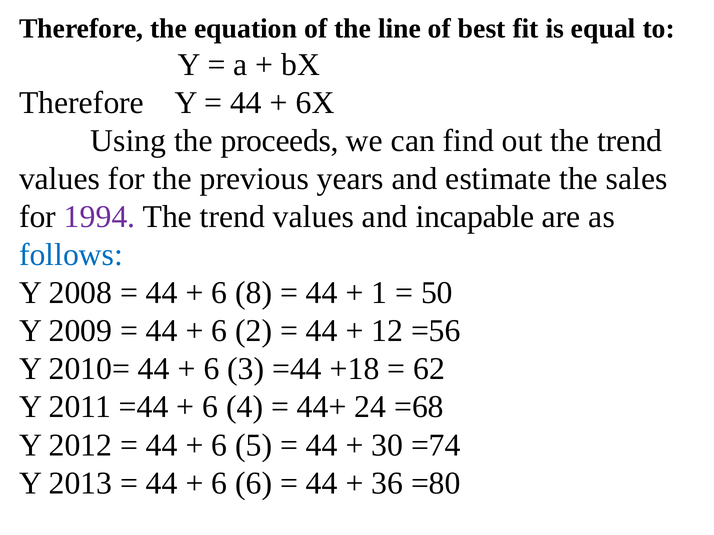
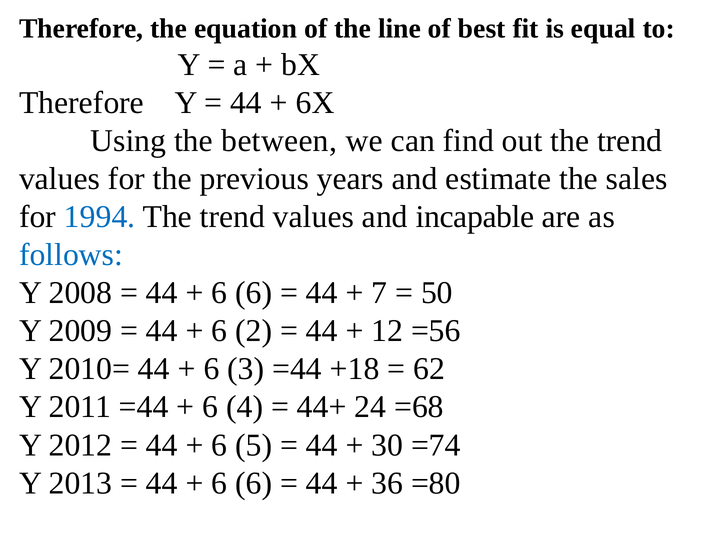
proceeds: proceeds -> between (279, 141)
1994 colour: purple -> blue (100, 217)
8: 8 -> 6 (254, 293)
1: 1 -> 7 (379, 293)
